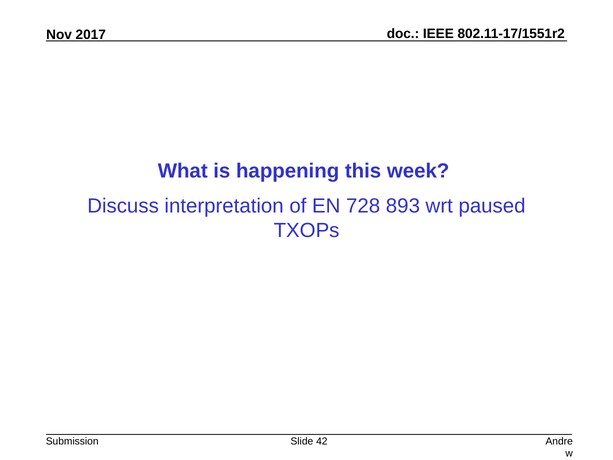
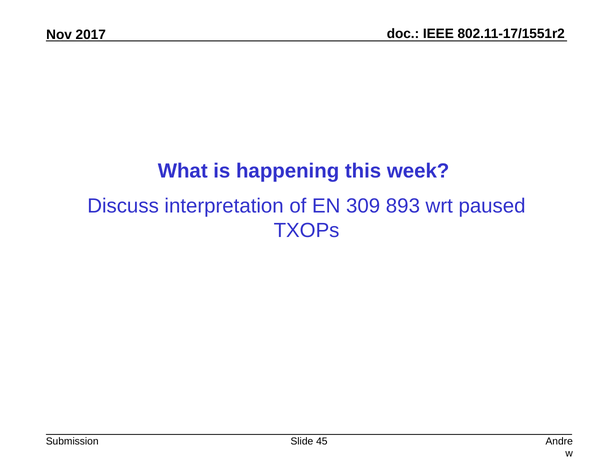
728: 728 -> 309 (363, 206)
42: 42 -> 45 (322, 441)
